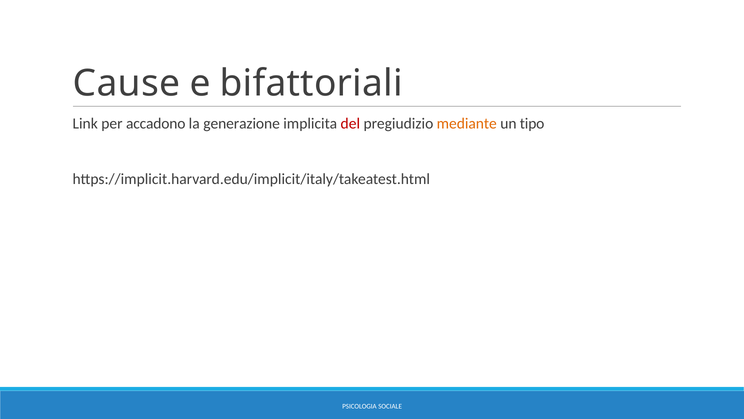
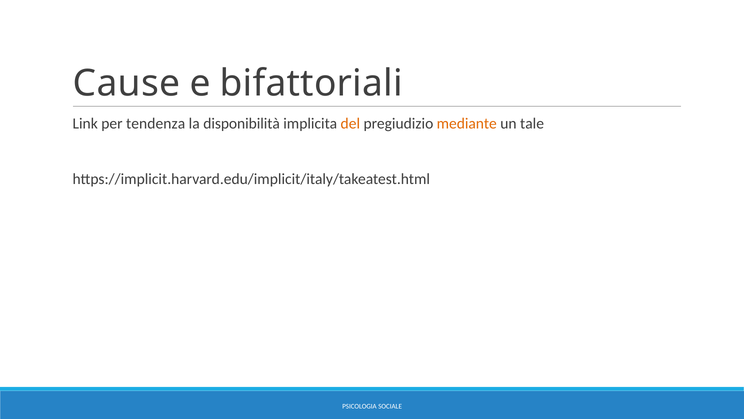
accadono: accadono -> tendenza (156, 124)
generazione: generazione -> disponibilità (242, 124)
del colour: red -> orange (350, 124)
tipo: tipo -> tale (532, 124)
